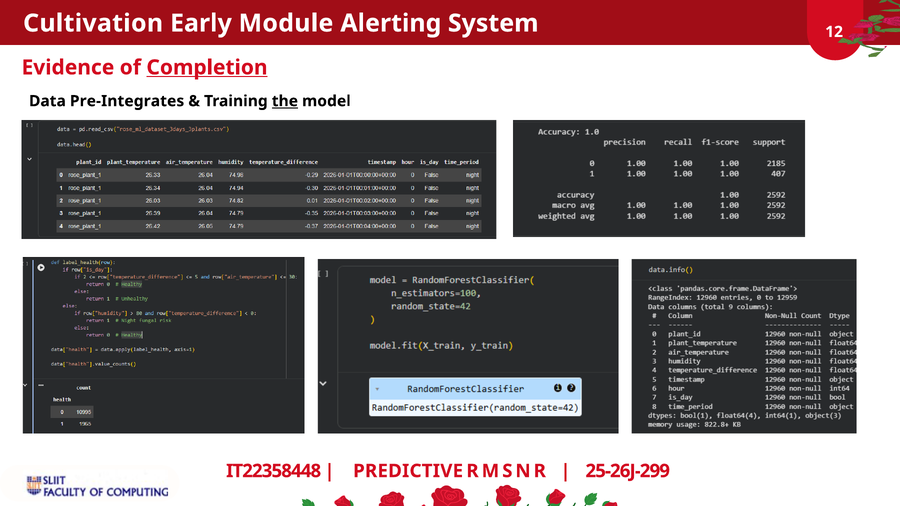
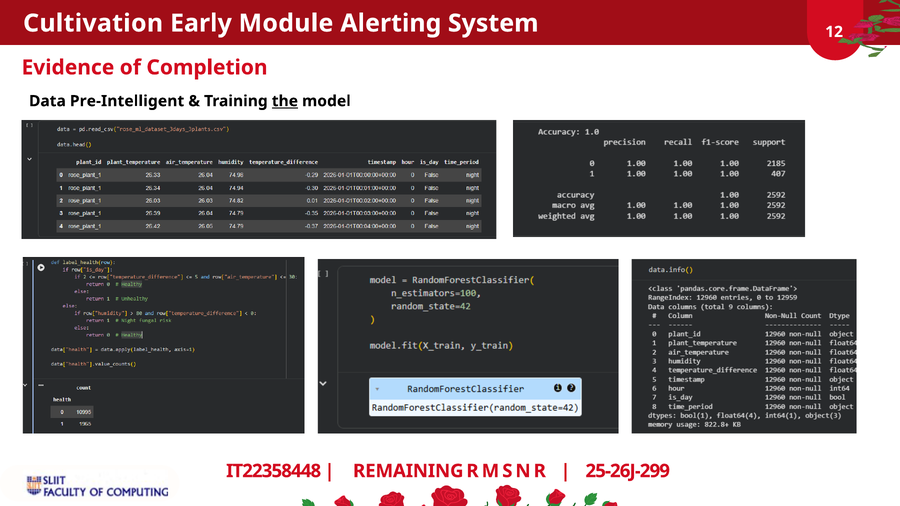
Completion underline: present -> none (207, 67)
Pre-Integrates: Pre-Integrates -> Pre-Intelligent (127, 101)
PREDICTIVE: PREDICTIVE -> REMAINING (408, 471)
